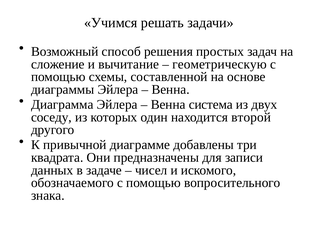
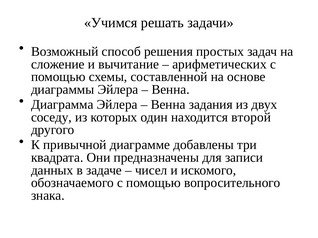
геометрическую: геометрическую -> арифметических (220, 64)
система: система -> задания (211, 105)
